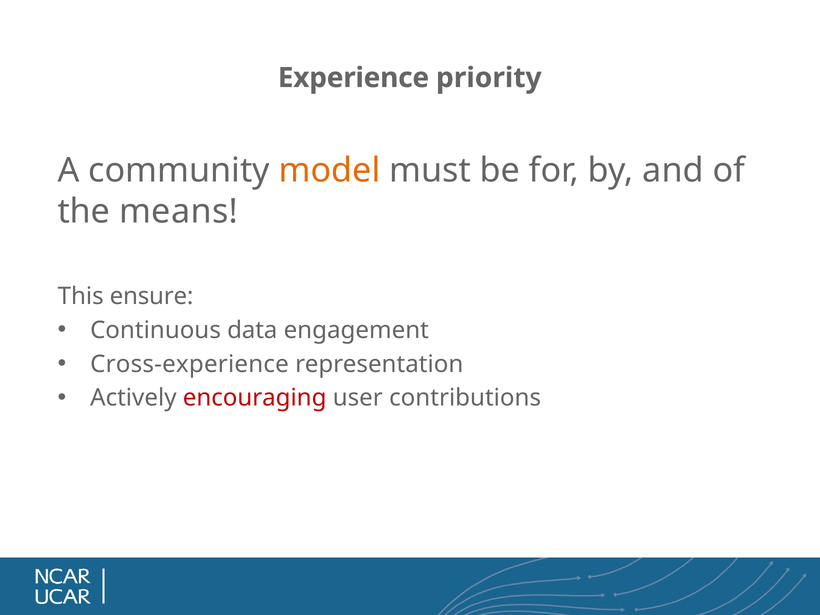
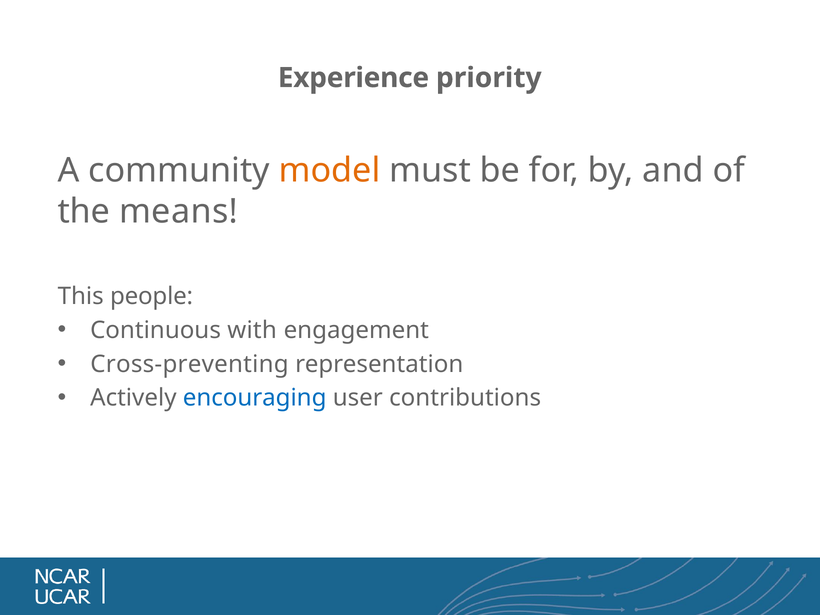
ensure: ensure -> people (152, 296)
data: data -> with (252, 330)
Cross-experience: Cross-experience -> Cross-preventing (189, 364)
encouraging colour: red -> blue (255, 398)
